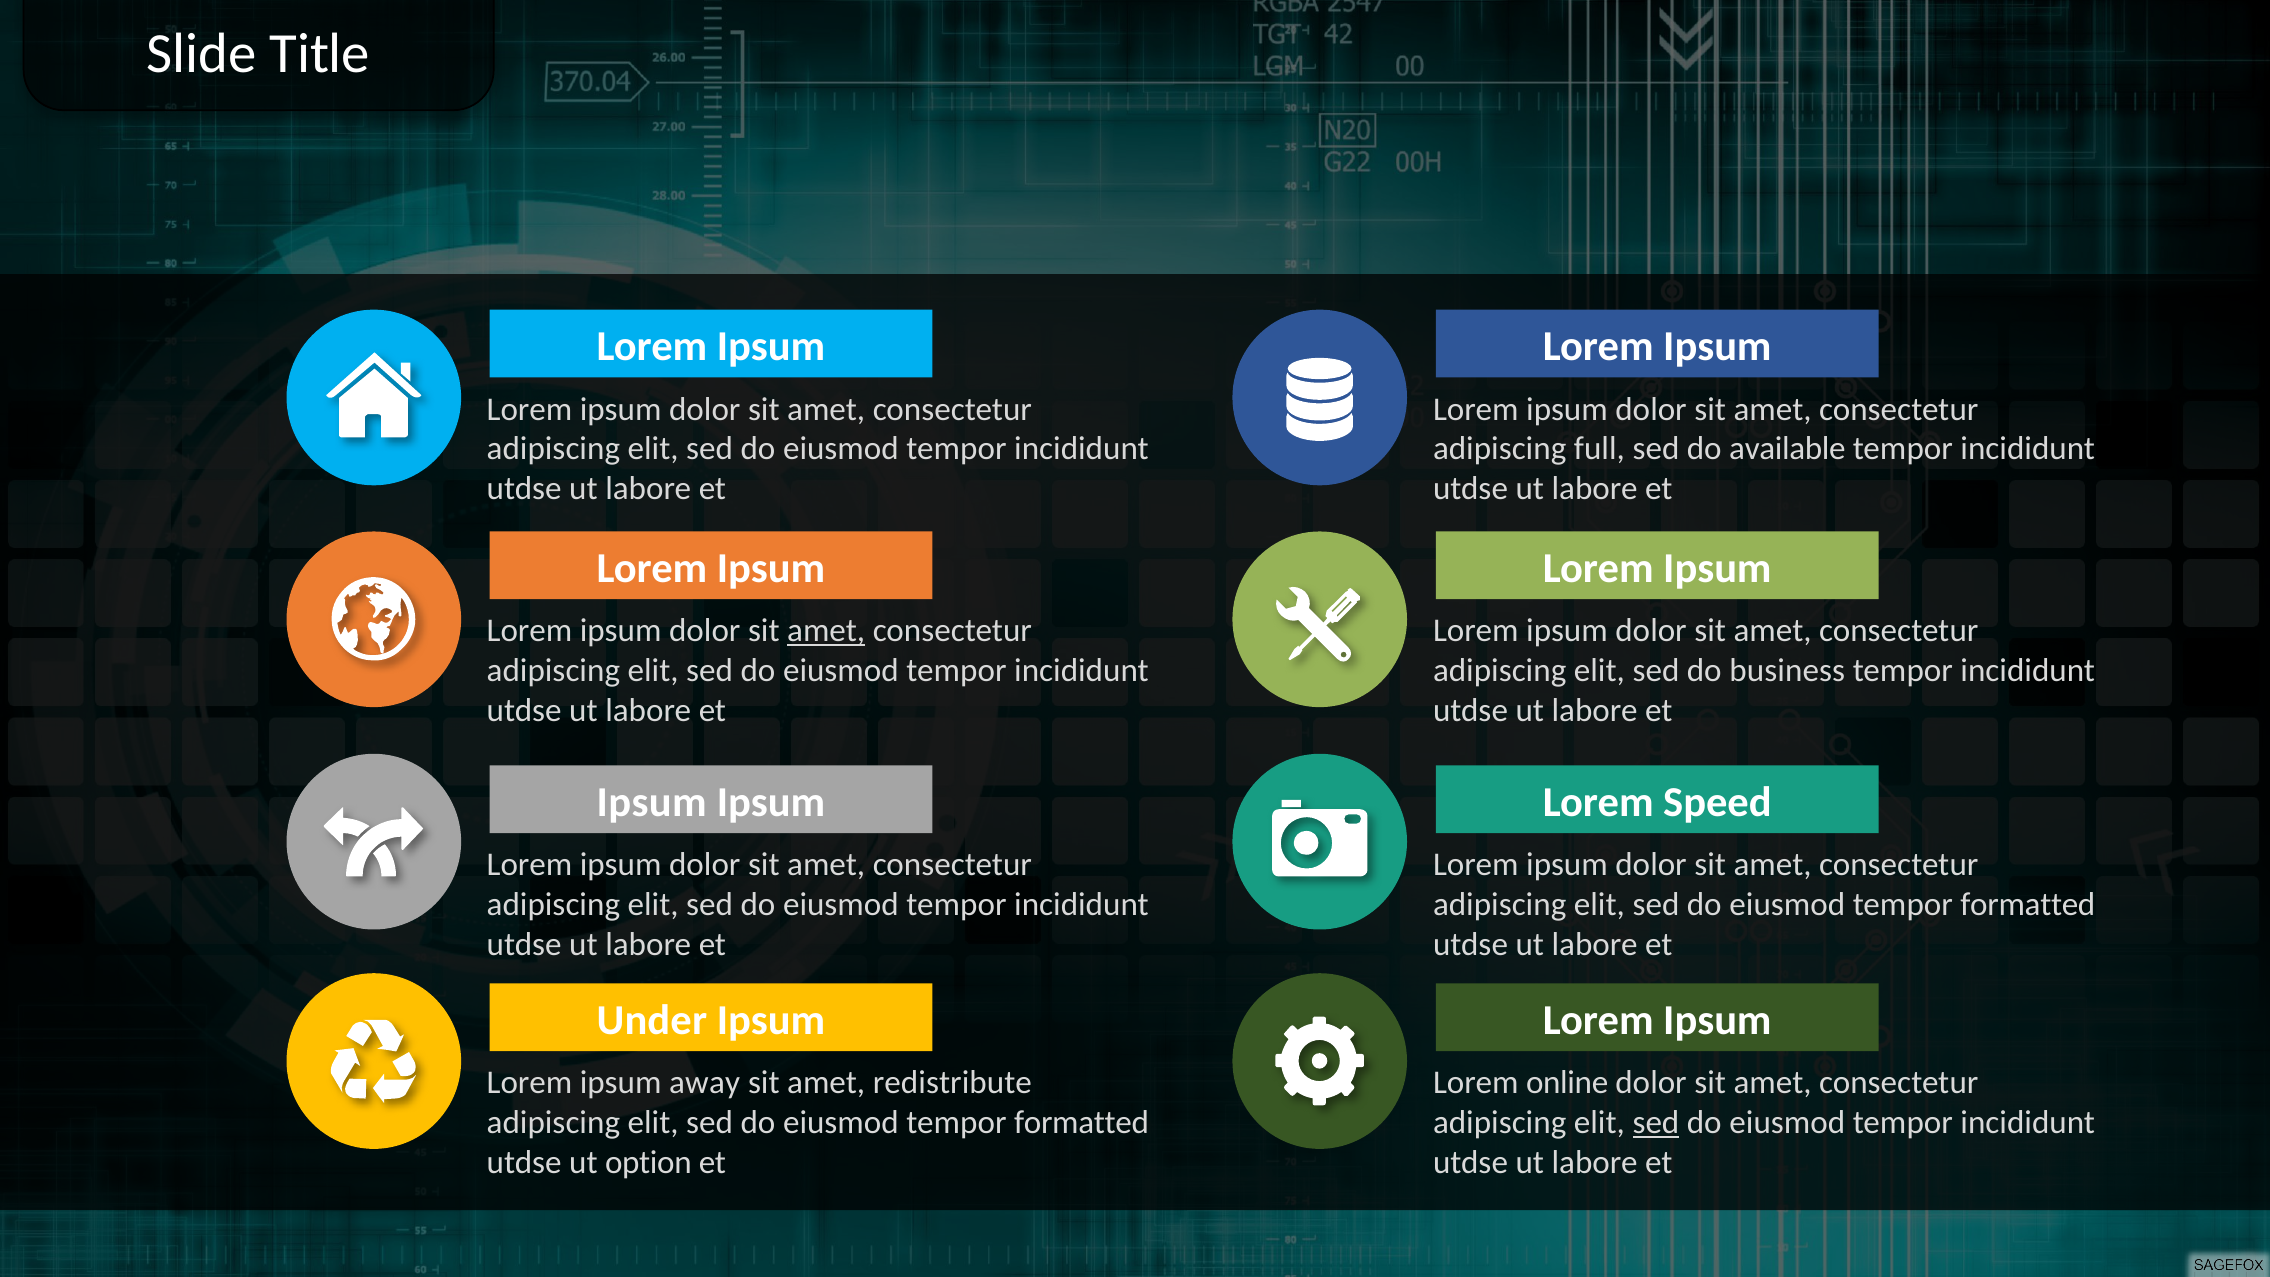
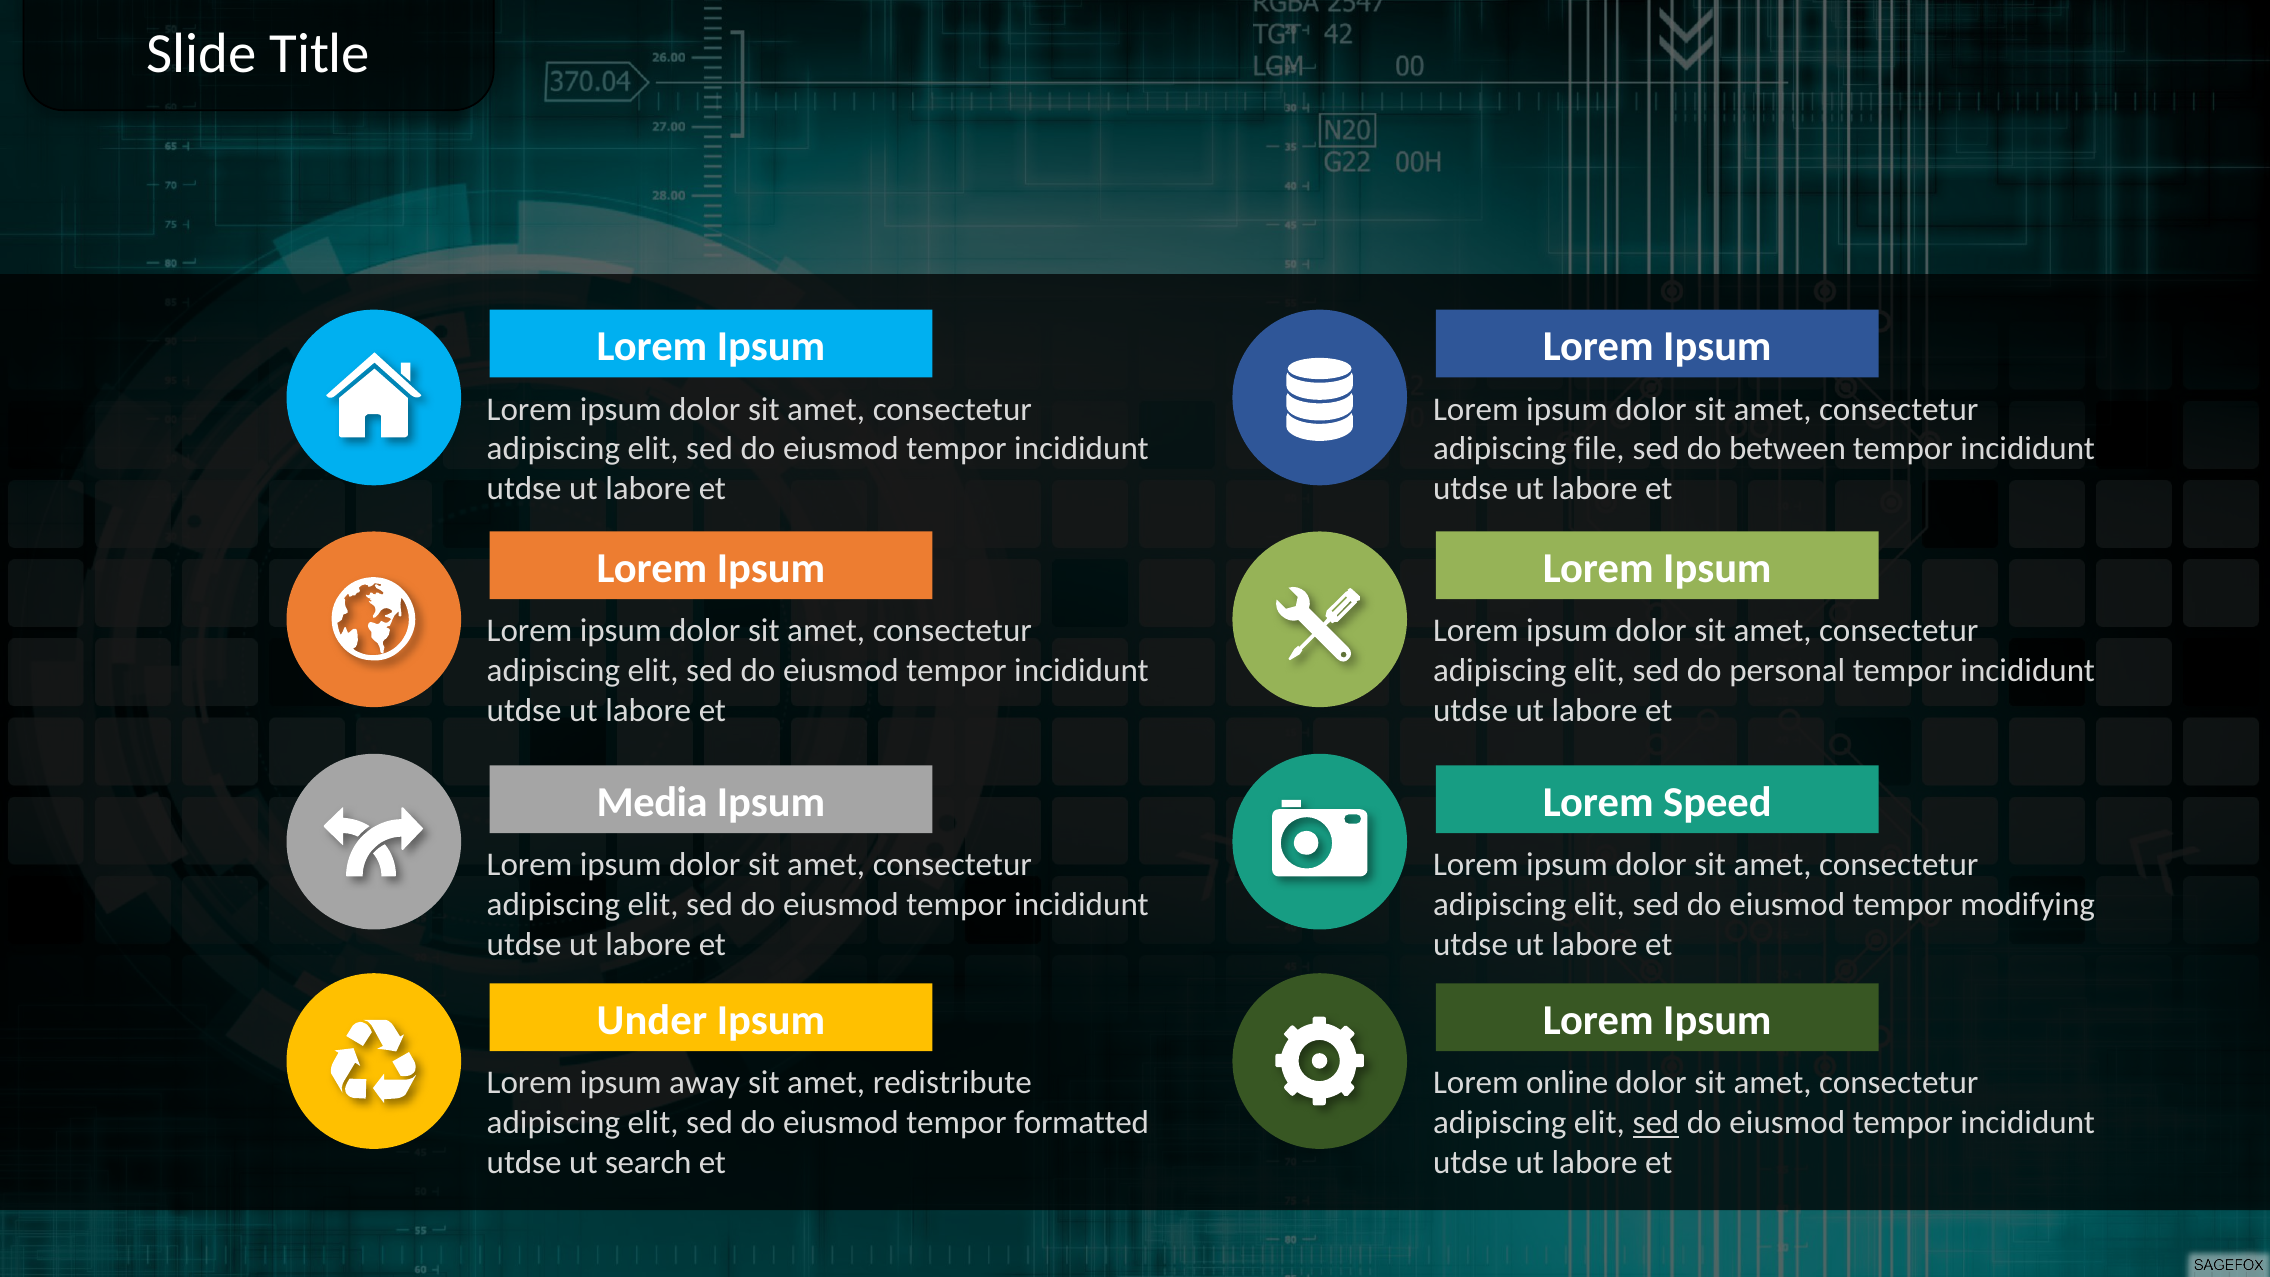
full: full -> file (1599, 449)
available: available -> between (1787, 449)
amet underline: present -> none (826, 631)
business: business -> personal (1787, 671)
Ipsum: Ipsum -> Media (652, 802)
formatted: formatted -> modifying (2028, 905)
option: option -> search (648, 1162)
